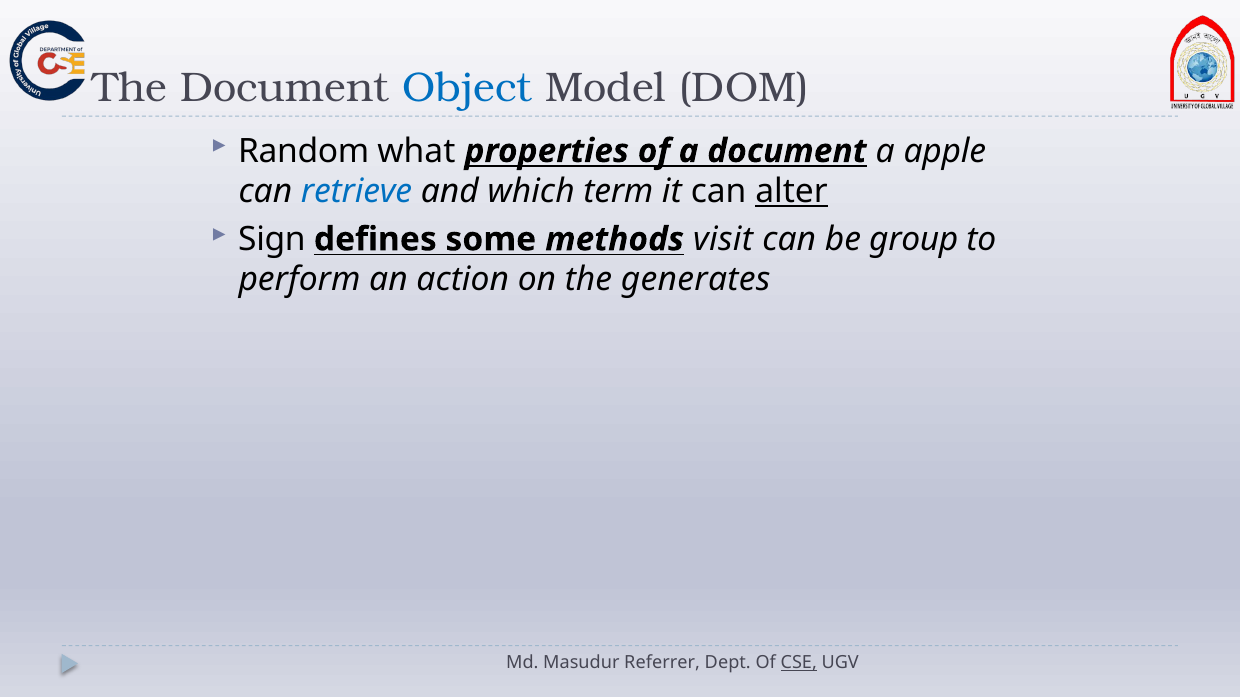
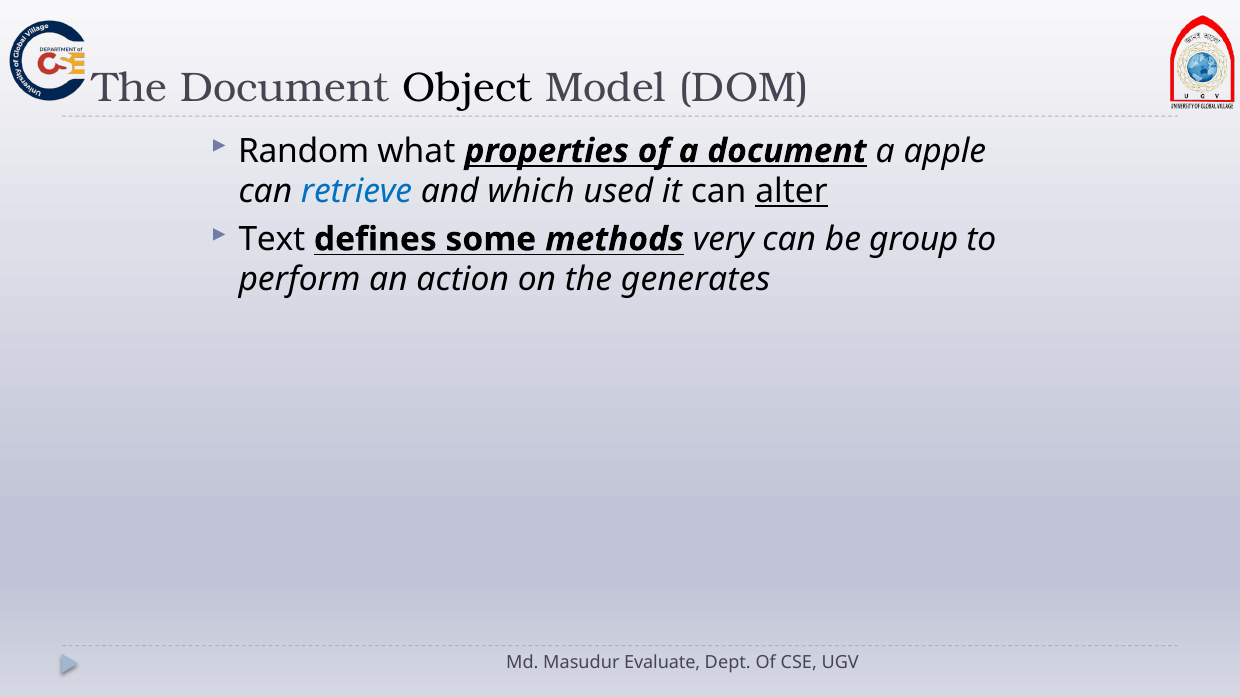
Object colour: blue -> black (467, 88)
term: term -> used (618, 191)
Sign: Sign -> Text (272, 239)
visit: visit -> very (723, 239)
Referrer: Referrer -> Evaluate (662, 663)
CSE underline: present -> none (799, 663)
